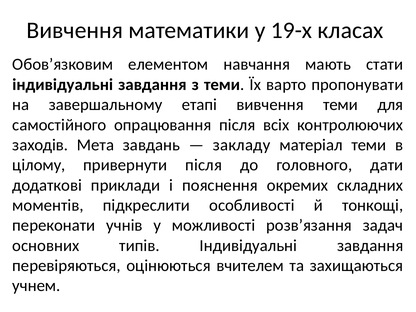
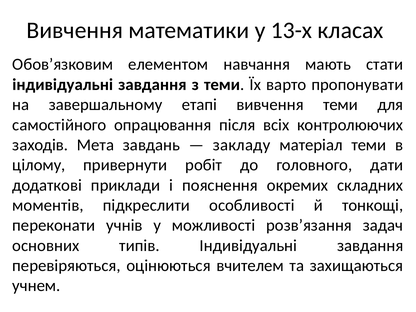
19-х: 19-х -> 13-х (292, 30)
привернути після: після -> робіт (204, 165)
